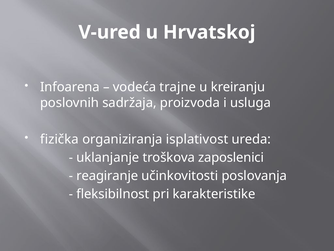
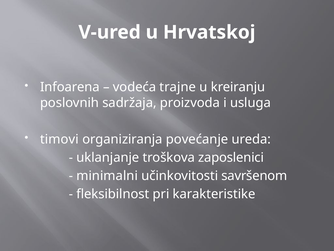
fizička: fizička -> timovi (59, 139)
isplativost: isplativost -> povećanje (197, 139)
reagiranje: reagiranje -> minimalni (107, 175)
poslovanja: poslovanja -> savršenom (254, 175)
